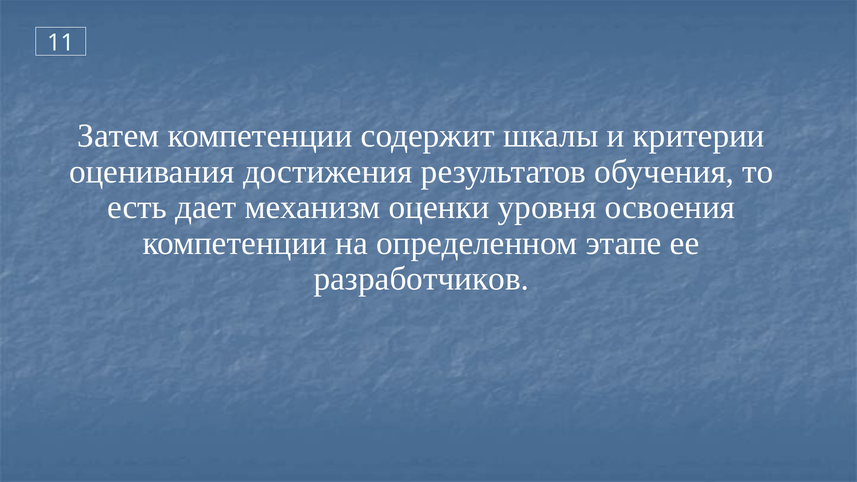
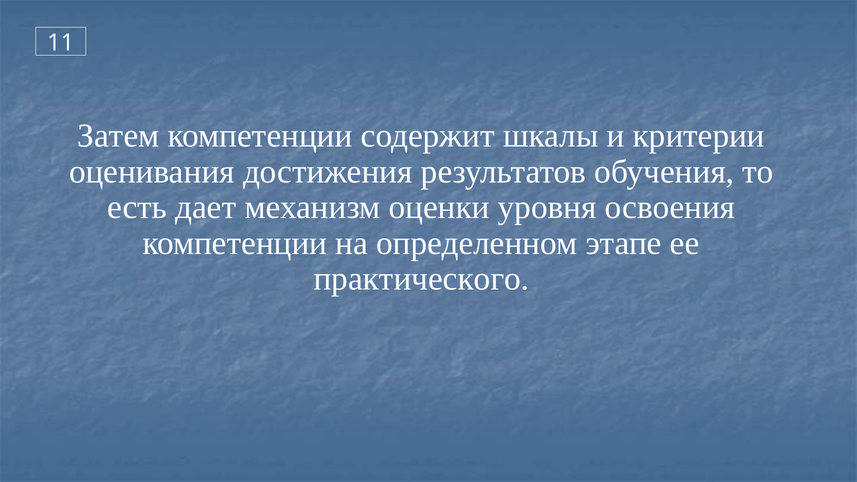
разработчиков: разработчиков -> практического (421, 279)
